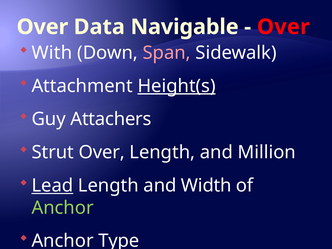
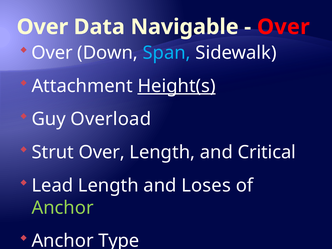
With: With -> Over (52, 53)
Span colour: pink -> light blue (167, 53)
Attachers: Attachers -> Overload (111, 119)
Million: Million -> Critical (267, 152)
Lead underline: present -> none (52, 186)
Width: Width -> Loses (206, 186)
